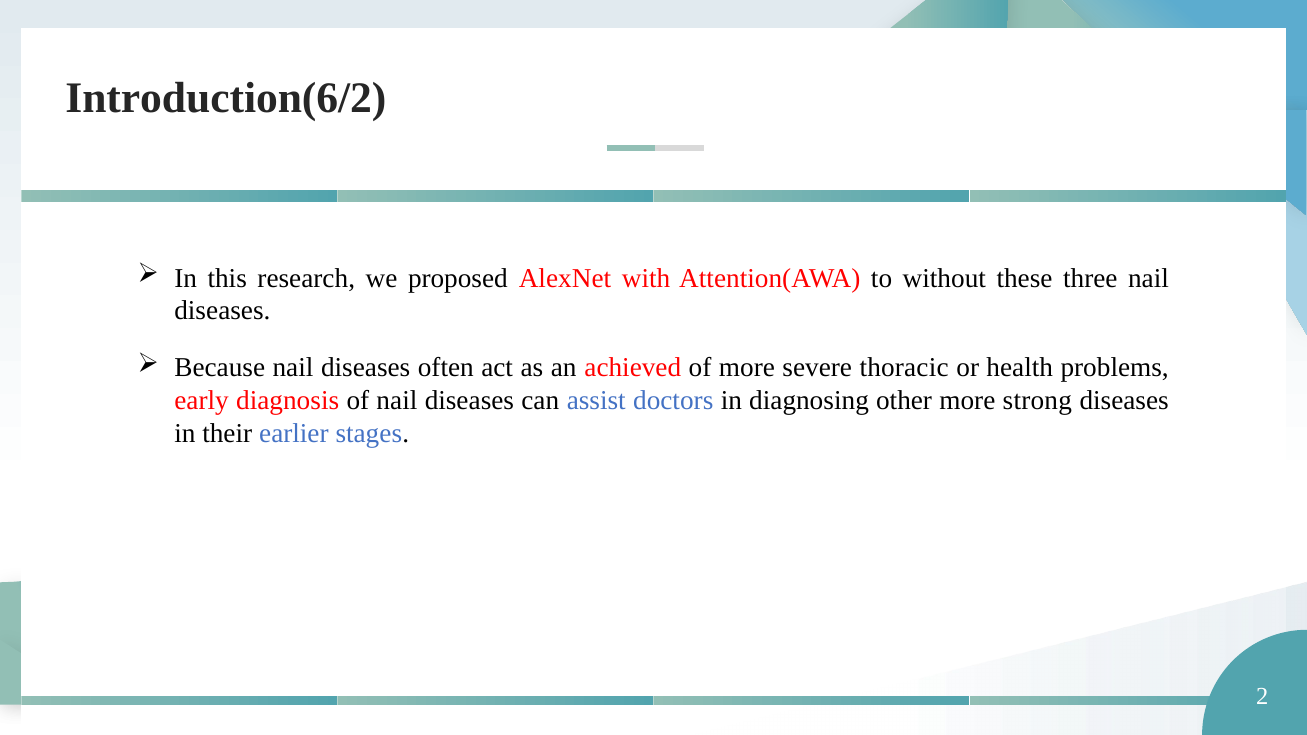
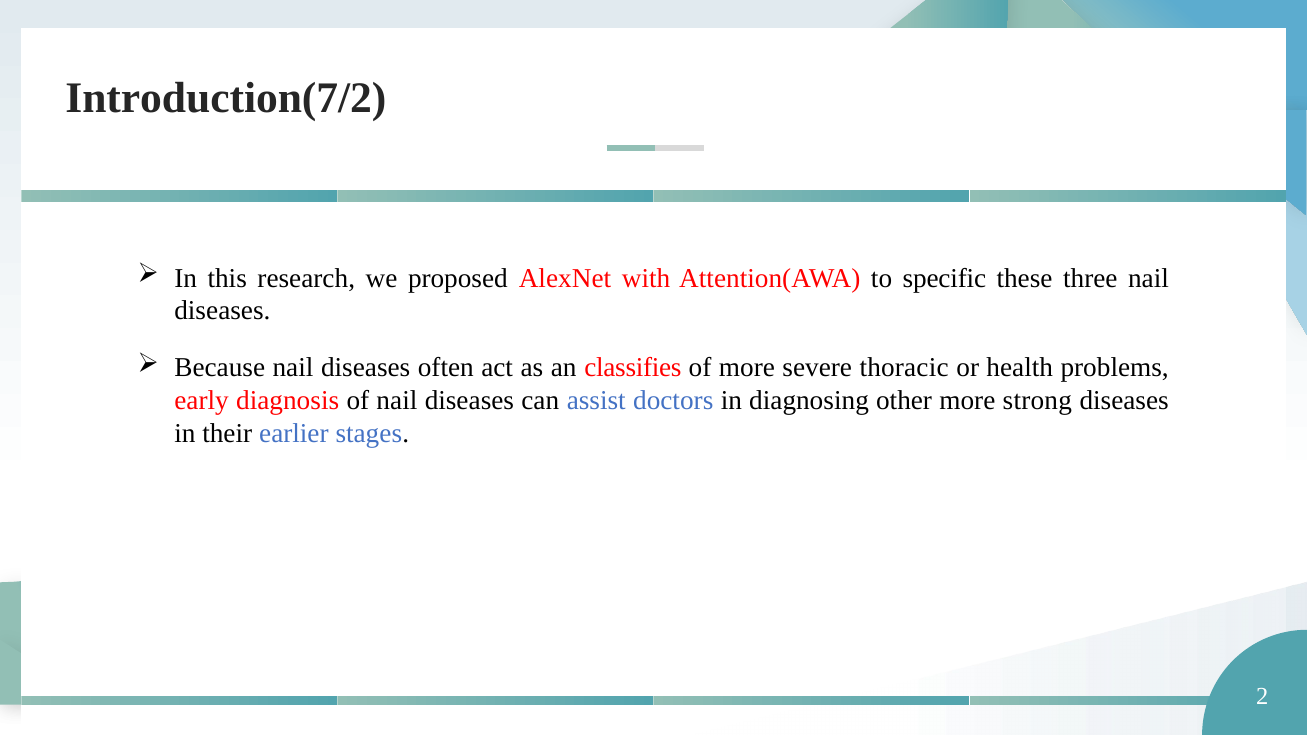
Introduction(6/2: Introduction(6/2 -> Introduction(7/2 (226, 98)
without: without -> specific (944, 278)
achieved: achieved -> classifies (633, 368)
